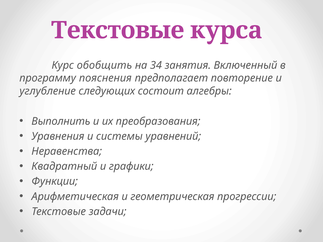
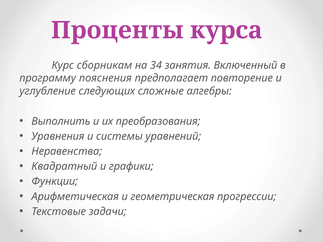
Текстовые: Текстовые -> Проценты (117, 30)
обобщить: обобщить -> сборникам (104, 65)
состоит: состоит -> сложные (161, 91)
